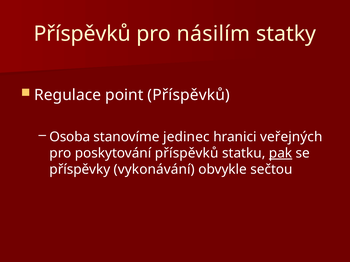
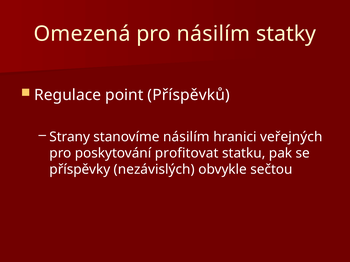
Příspěvků: Příspěvků -> Omezená (82, 34)
Osoba: Osoba -> Strany (70, 137)
stanovíme jedinec: jedinec -> násilím (186, 137)
poskytování příspěvků: příspěvků -> profitovat (187, 153)
pak underline: present -> none (281, 153)
vykonávání: vykonávání -> nezávislých (154, 170)
